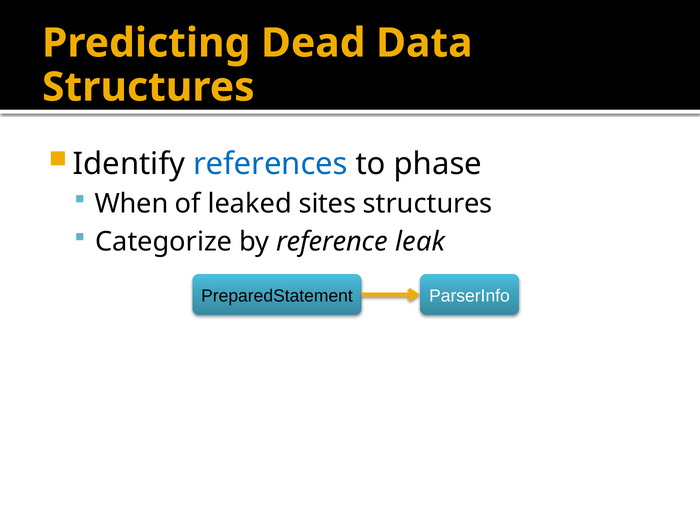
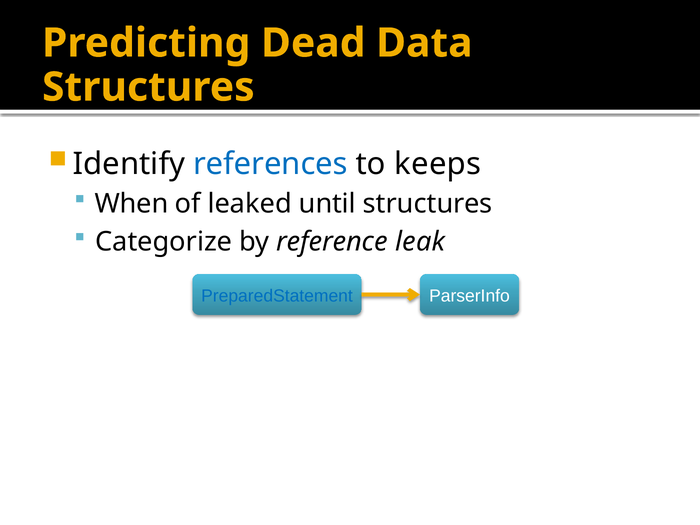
phase: phase -> keeps (438, 164)
sites: sites -> until (327, 204)
PreparedStatement colour: black -> blue (277, 296)
